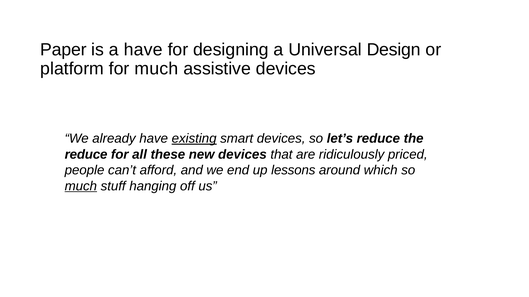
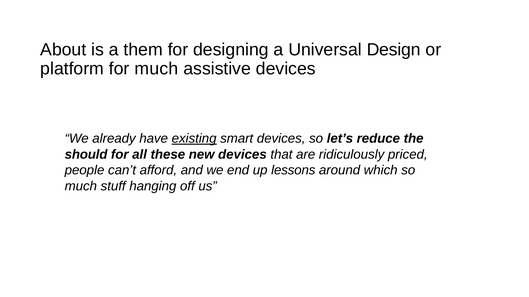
Paper: Paper -> About (63, 50)
a have: have -> them (143, 50)
reduce: reduce -> should (86, 155)
much underline: present -> none (81, 186)
